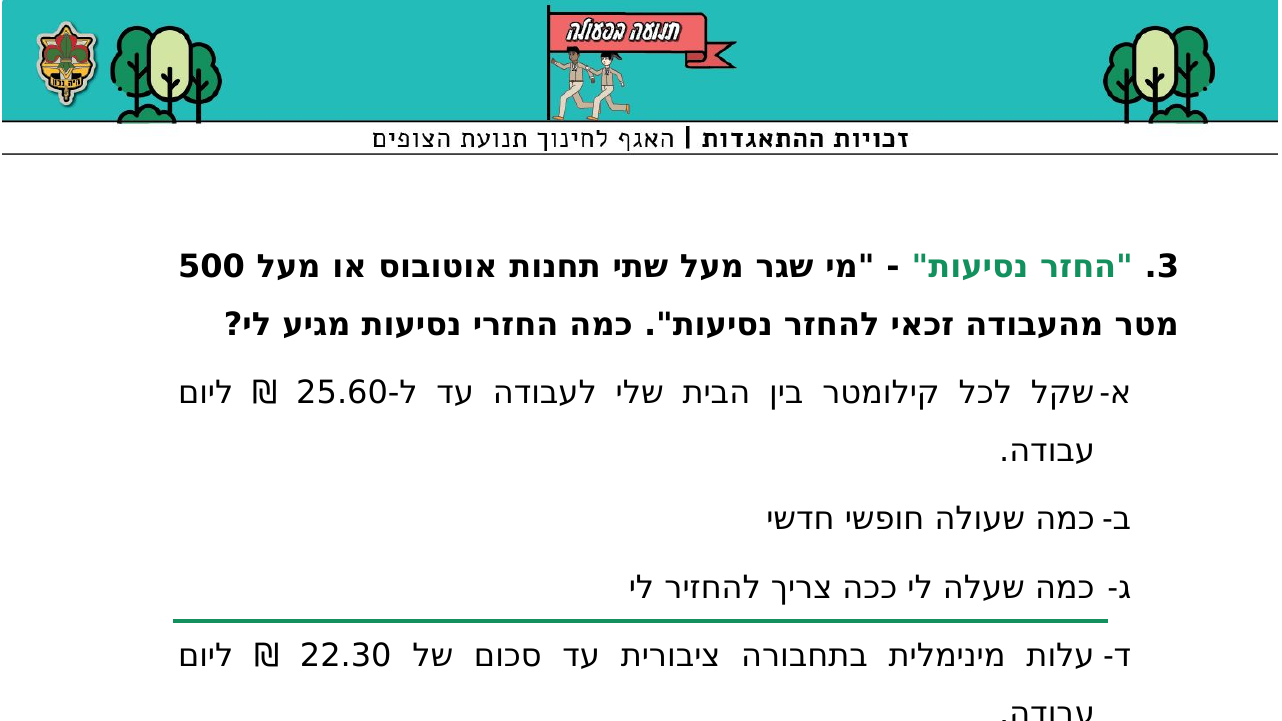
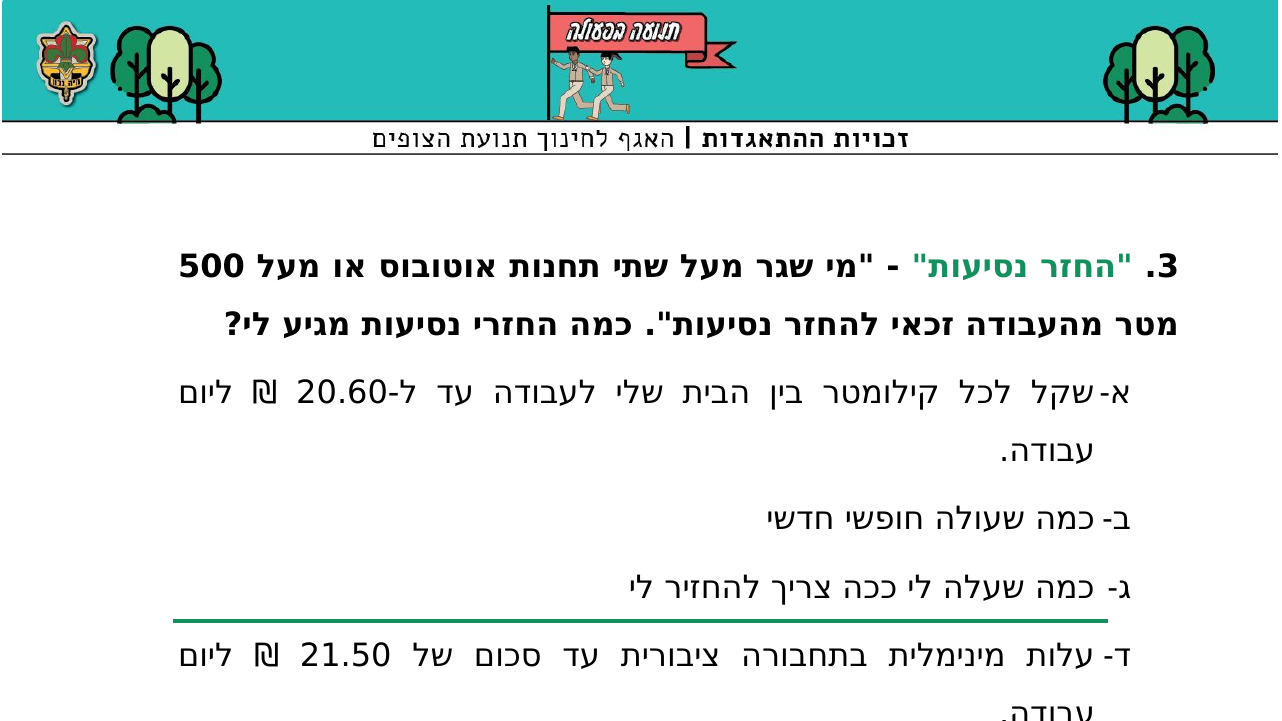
25.60: 25.60 -> 20.60 (342, 393)
22.30: 22.30 -> 21.50 (346, 656)
